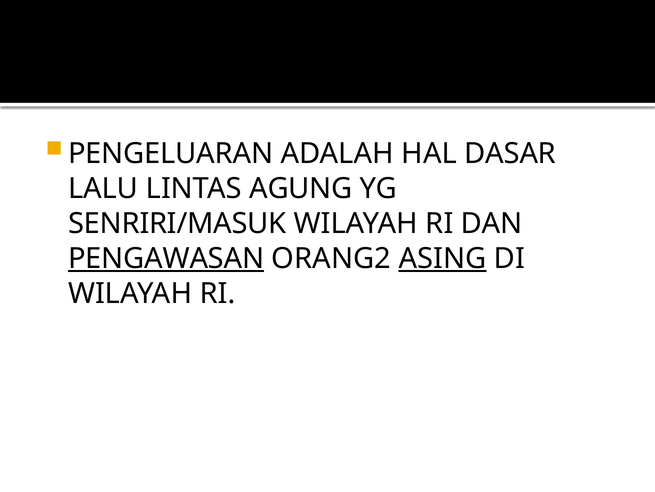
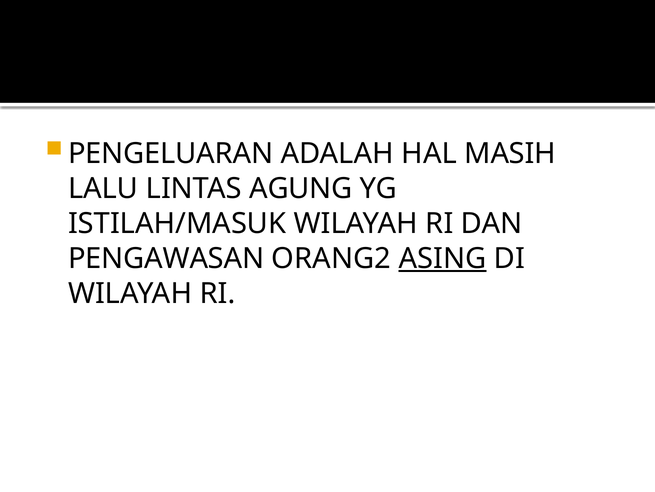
DASAR: DASAR -> MASIH (510, 153)
SENRIRI/MASUK: SENRIRI/MASUK -> ISTILAH/MASUK (177, 223)
PENGAWASAN underline: present -> none (166, 258)
